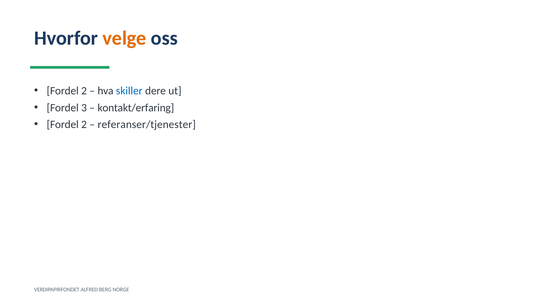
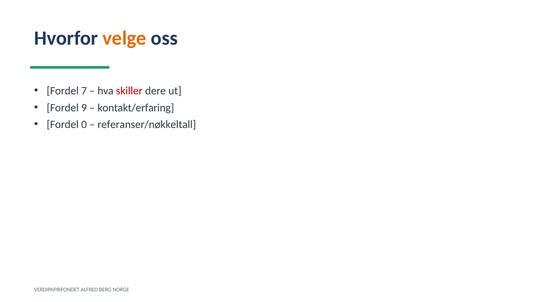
2: 2 -> 7 (84, 91)
skiller colour: blue -> red (129, 91)
3: 3 -> 9 (84, 108)
2: 2 -> 0 (84, 124)
referanser/tjenester: referanser/tjenester -> referanser/nøkkeltall (147, 124)
